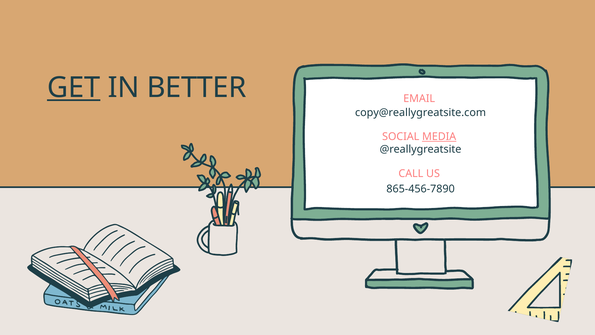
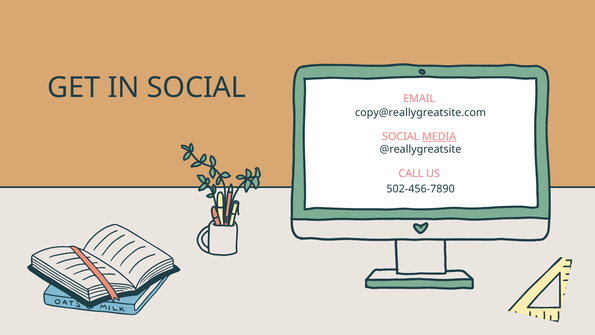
GET underline: present -> none (74, 88)
IN BETTER: BETTER -> SOCIAL (197, 88)
865-456-7890: 865-456-7890 -> 502-456-7890 (421, 189)
